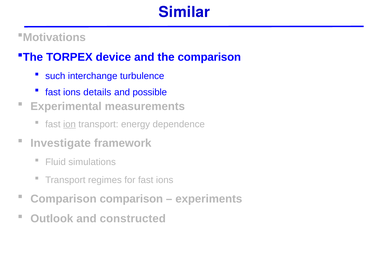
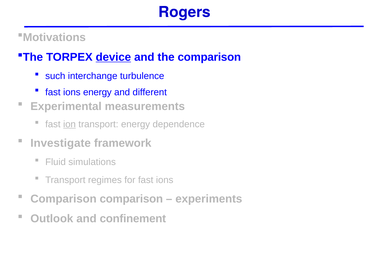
Similar: Similar -> Rogers (184, 12)
device underline: none -> present (113, 57)
ions details: details -> energy (97, 92)
possible: possible -> different (150, 92)
constructed: constructed -> confinement (133, 219)
